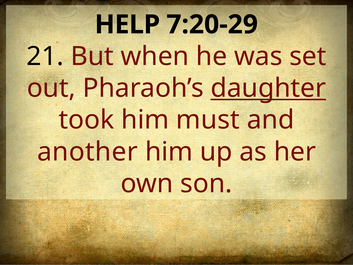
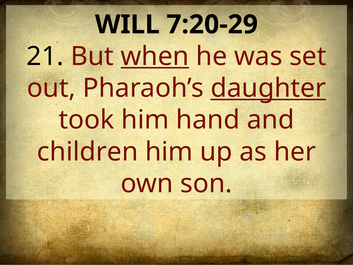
HELP: HELP -> WILL (127, 25)
when underline: none -> present (155, 56)
must: must -> hand (208, 120)
another: another -> children (88, 152)
